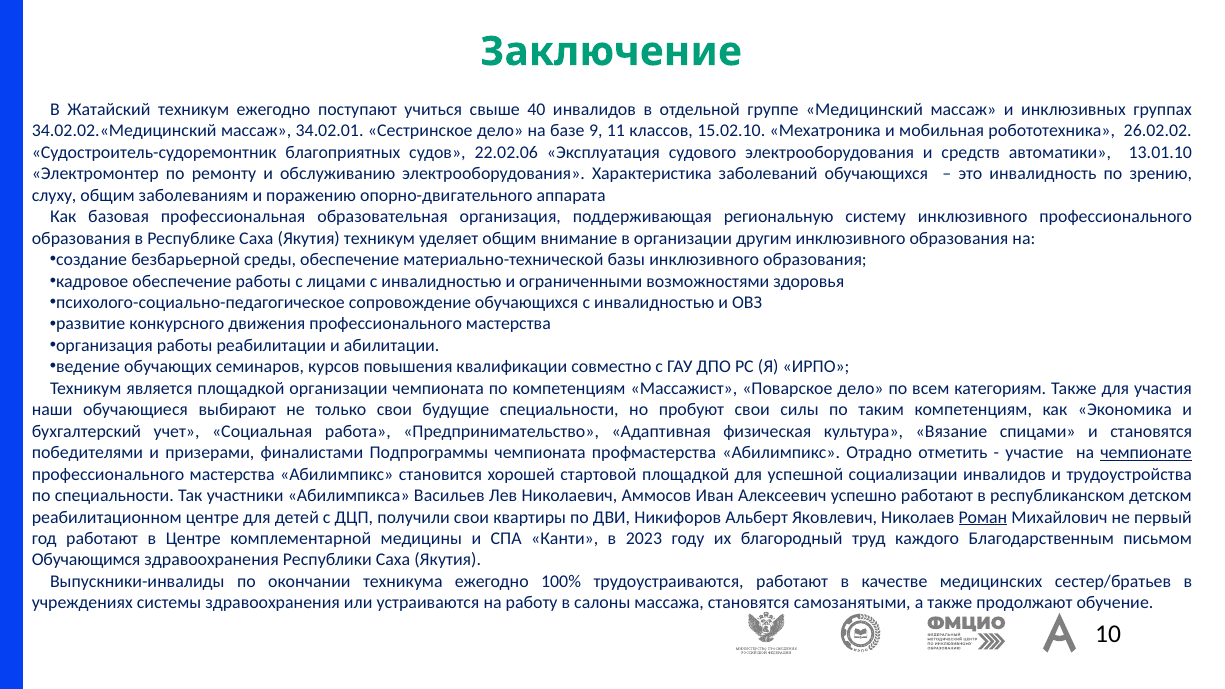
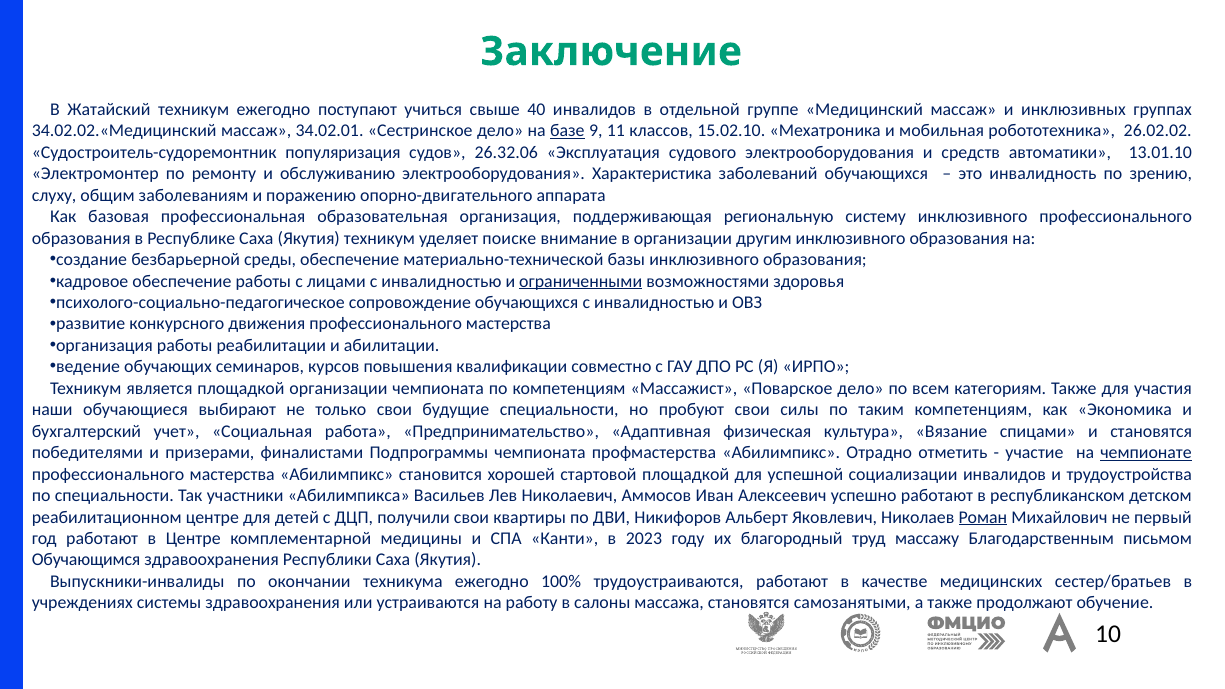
базе underline: none -> present (567, 131)
благоприятных: благоприятных -> популяризация (343, 153)
22.02.06: 22.02.06 -> 26.32.06 (506, 153)
уделяет общим: общим -> поиске (509, 238)
ограниченными underline: none -> present (581, 281)
каждого: каждого -> массажу (927, 539)
